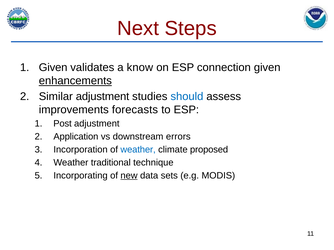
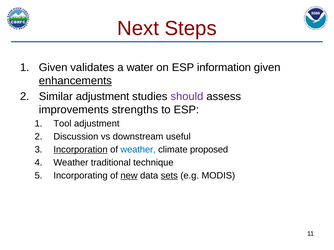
know: know -> water (140, 68)
connection: connection -> information (224, 68)
should colour: blue -> purple (187, 97)
forecasts: forecasts -> strengths (135, 110)
Post: Post -> Tool (62, 124)
Application: Application -> Discussion (76, 137)
errors: errors -> useful (178, 137)
Incorporation underline: none -> present (81, 150)
sets underline: none -> present (169, 176)
